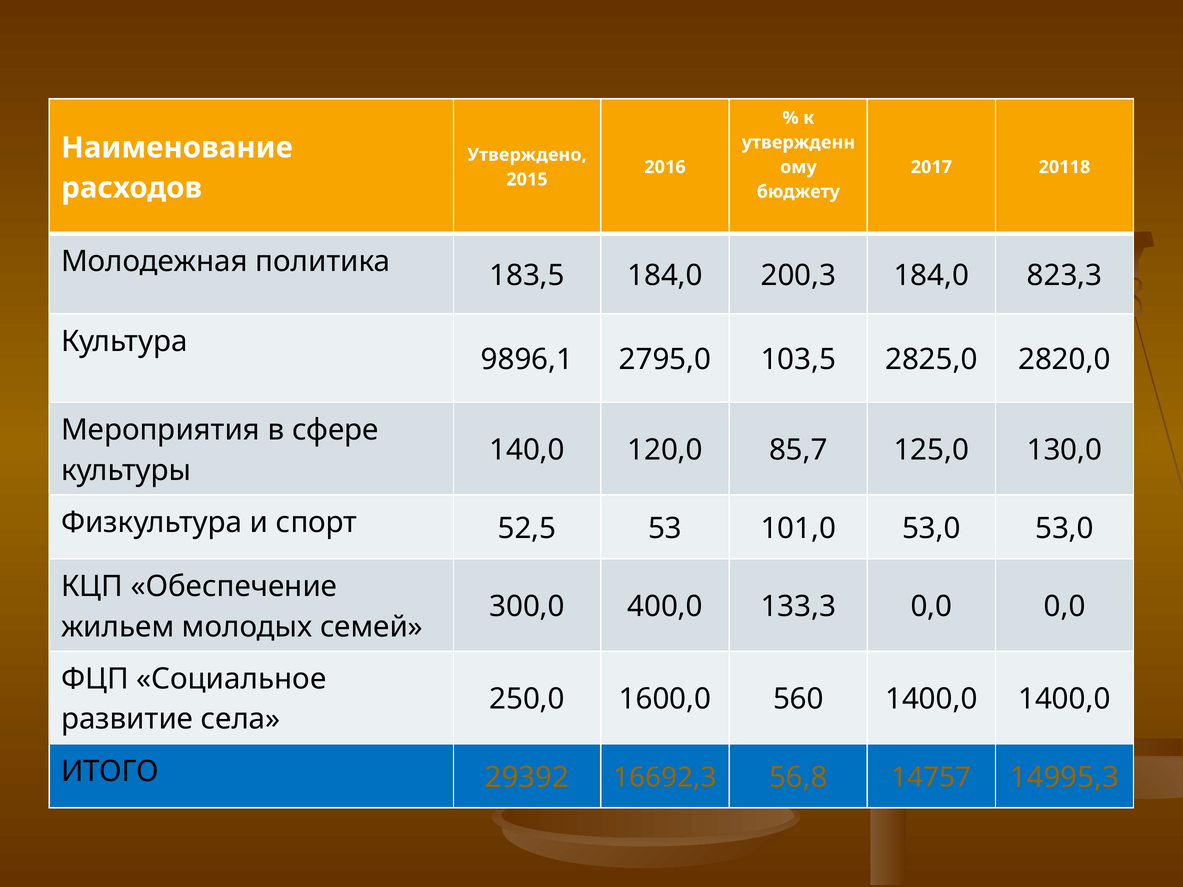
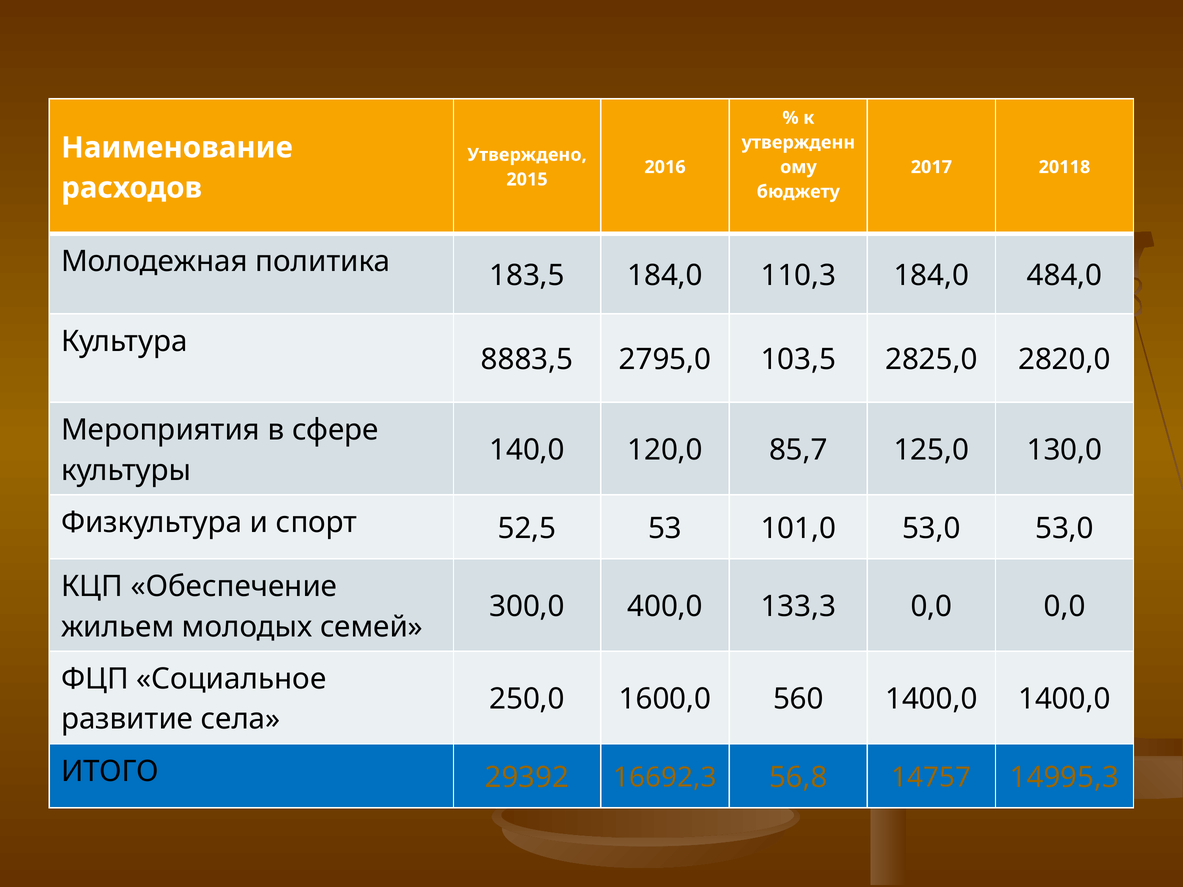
200,3: 200,3 -> 110,3 (798, 275)
823,3: 823,3 -> 484,0 (1065, 275)
9896,1: 9896,1 -> 8883,5 (527, 360)
